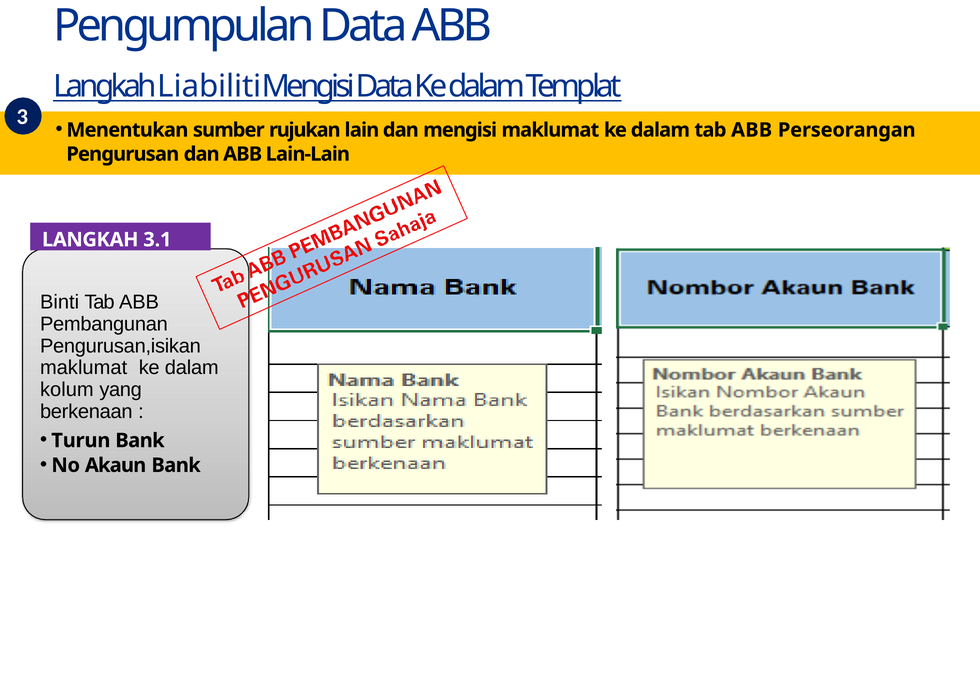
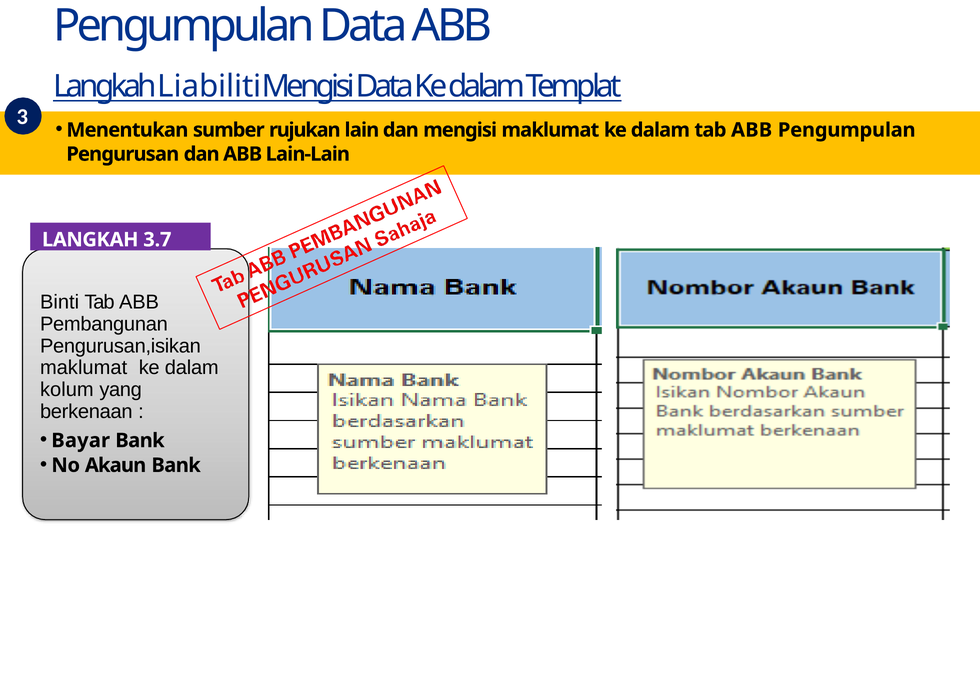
ABB Perseorangan: Perseorangan -> Pengumpulan (847, 130)
3.1: 3.1 -> 3.7 (157, 240)
Turun: Turun -> Bayar (81, 441)
